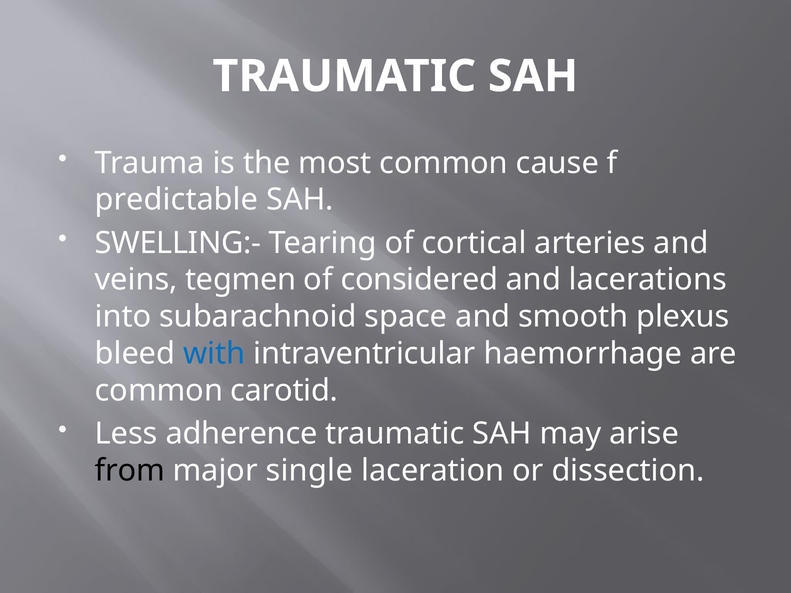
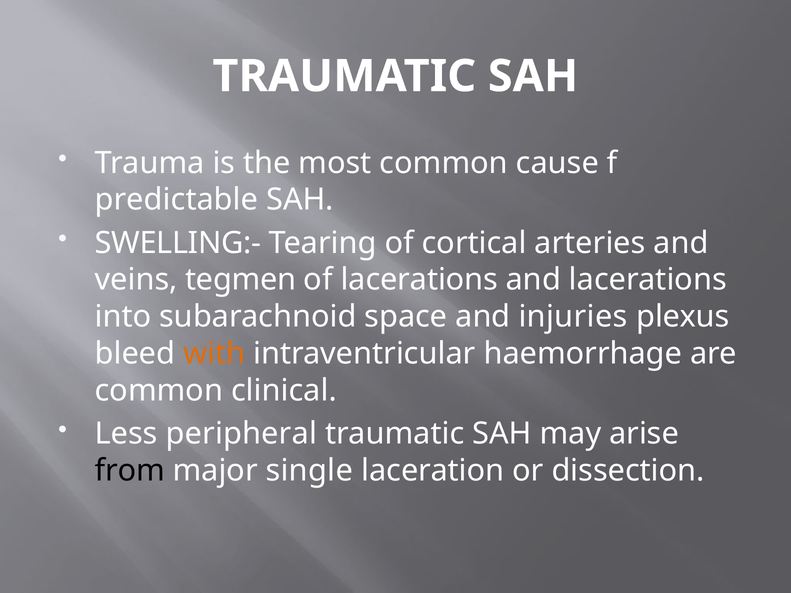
of considered: considered -> lacerations (419, 280)
smooth: smooth -> injuries (573, 317)
with colour: blue -> orange (214, 354)
carotid: carotid -> clinical (284, 391)
adherence: adherence -> peripheral (241, 434)
